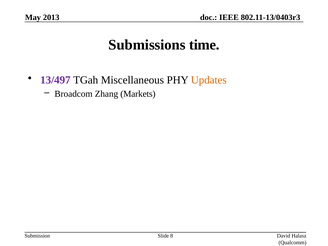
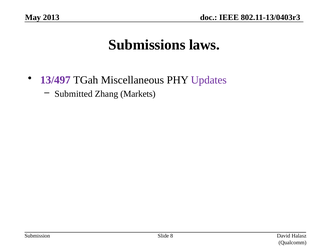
time: time -> laws (204, 45)
Updates colour: orange -> purple (209, 80)
Broadcom: Broadcom -> Submitted (74, 94)
